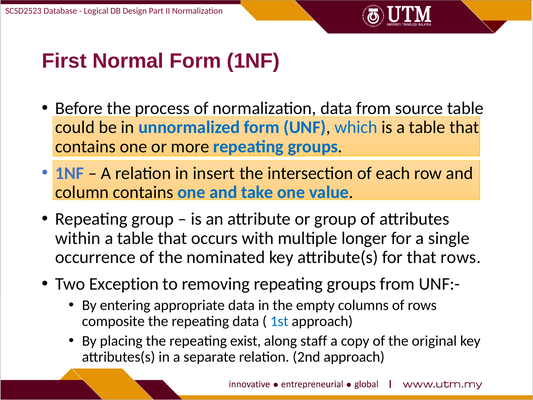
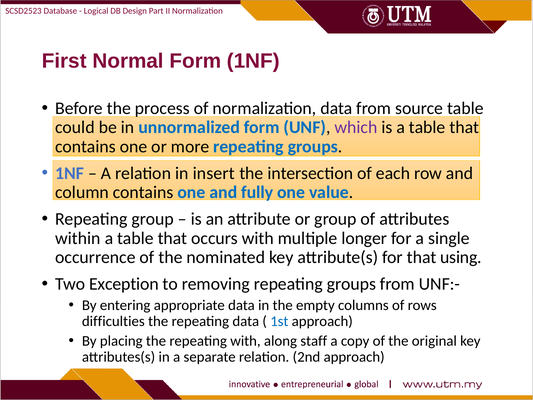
which colour: blue -> purple (356, 127)
take: take -> fully (257, 192)
that rows: rows -> using (461, 257)
composite: composite -> difficulties (113, 321)
repeating exist: exist -> with (245, 341)
